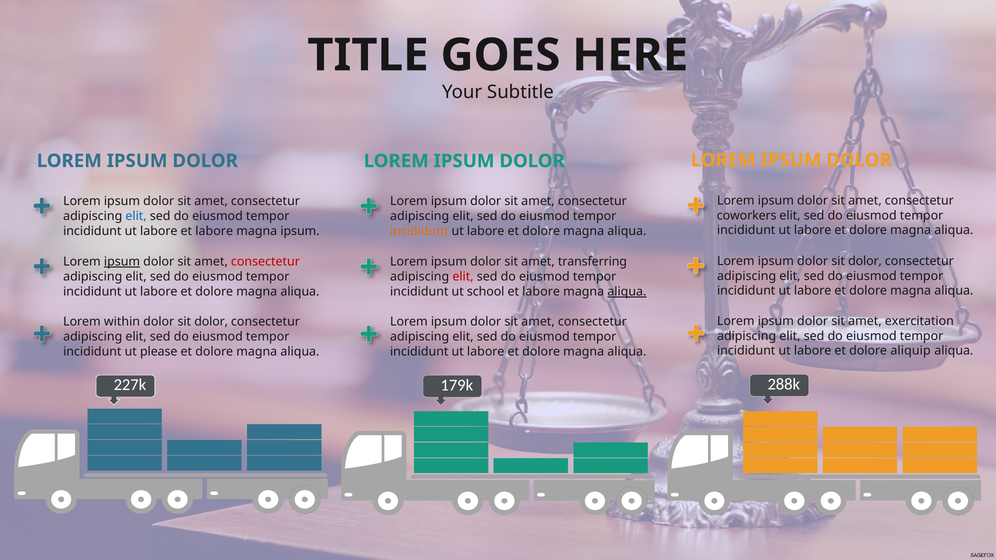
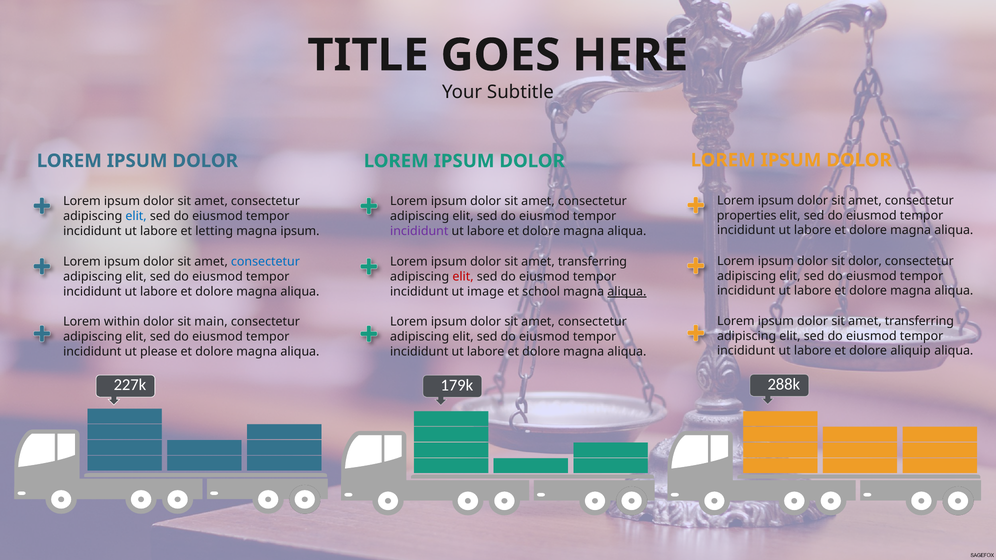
coworkers: coworkers -> properties (747, 215)
labore et labore: labore -> letting (214, 231)
incididunt colour: orange -> purple (419, 231)
ipsum underline: present -> none (122, 262)
consectetur colour: red -> blue (265, 262)
school: school -> image (486, 292)
labore: labore -> school (541, 292)
exercitation: exercitation -> transferring (919, 321)
dolor: dolor -> main (211, 322)
